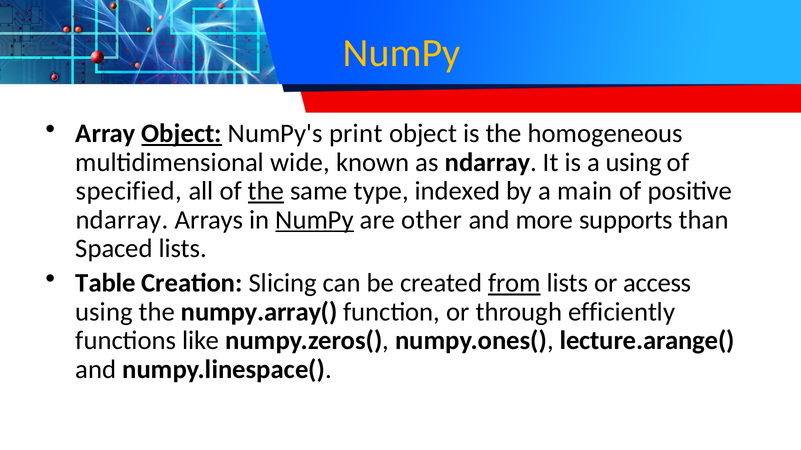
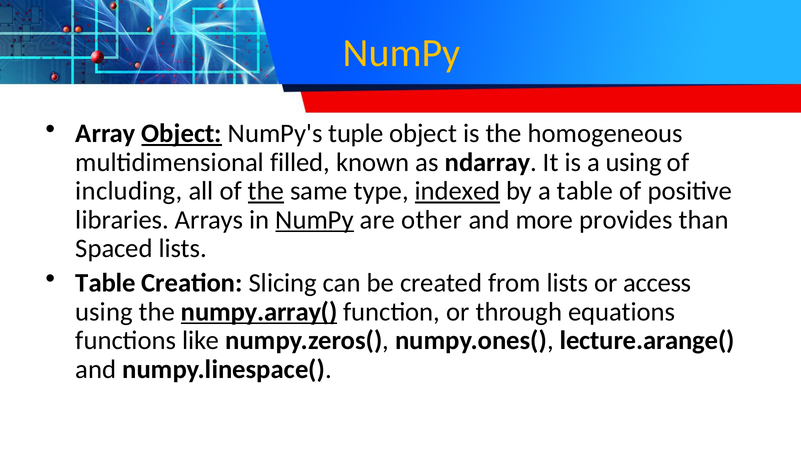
print: print -> tuple (356, 134)
wide: wide -> filled (300, 162)
specified: specified -> including (129, 191)
indexed underline: none -> present (458, 191)
a main: main -> table (585, 191)
ndarray: ndarray -> libraries (122, 220)
supports: supports -> provides (626, 220)
from underline: present -> none (514, 283)
numpy.array( underline: none -> present (259, 312)
efficiently: efficiently -> equations (622, 312)
